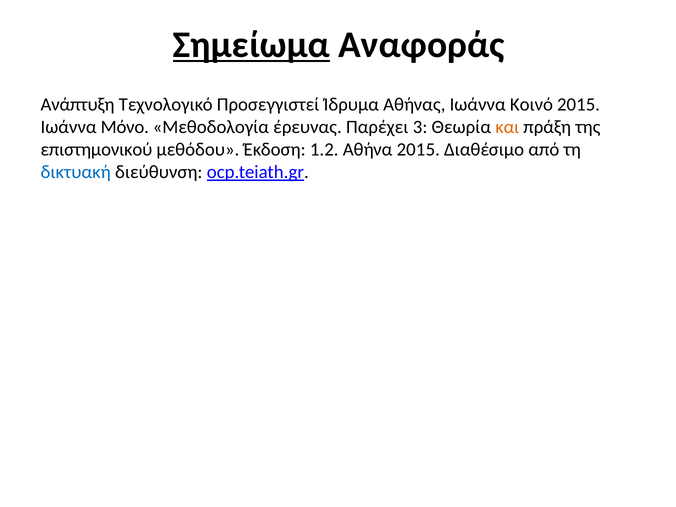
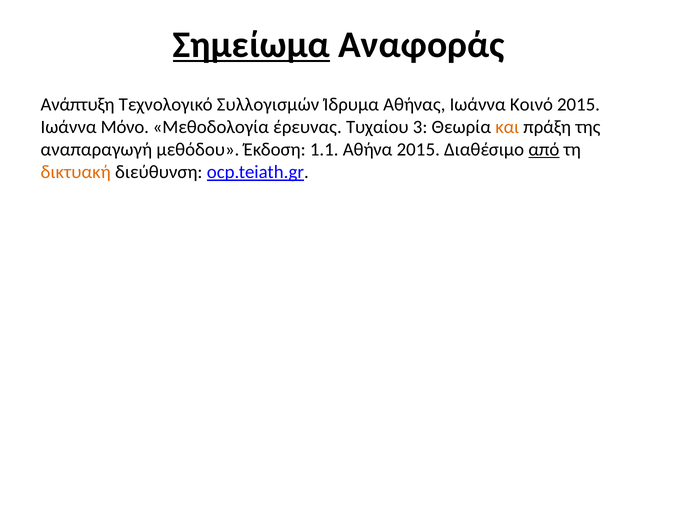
Προσεγγιστεί: Προσεγγιστεί -> Συλλογισμών (268, 104)
Παρέχει: Παρέχει -> Τυχαίου (377, 127)
επιστημονικού: επιστημονικού -> αναπαραγωγή (96, 150)
1.2: 1.2 -> 1.1 (324, 150)
από underline: none -> present (544, 150)
δικτυακή colour: blue -> orange (76, 172)
